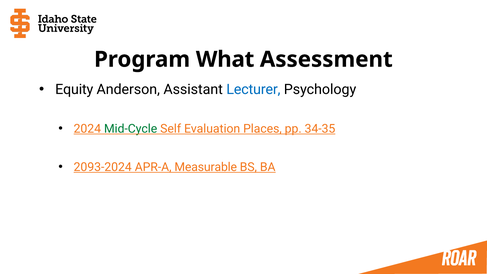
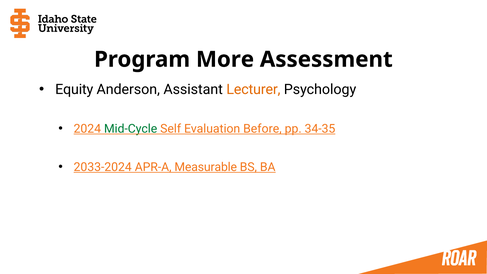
What: What -> More (225, 59)
Lecturer colour: blue -> orange (253, 89)
Places: Places -> Before (262, 129)
2093-2024: 2093-2024 -> 2033-2024 (103, 167)
